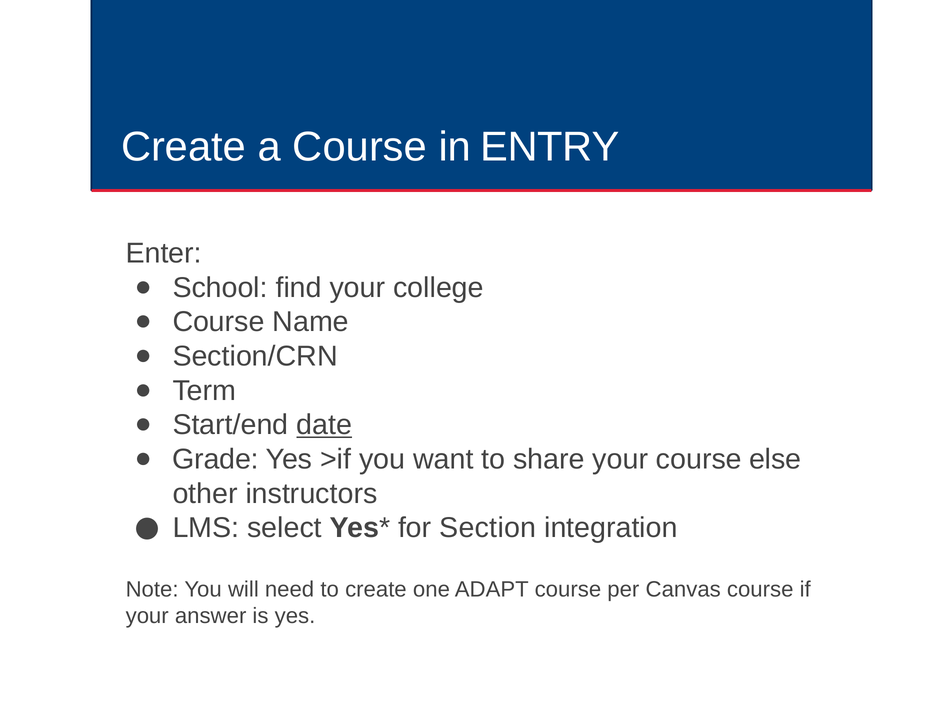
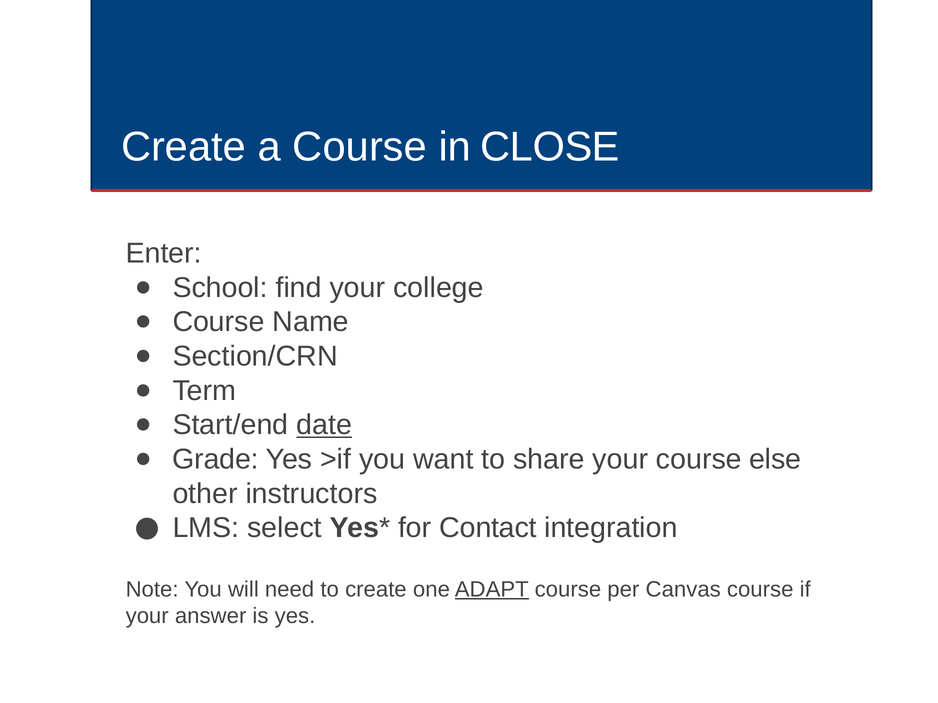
ENTRY: ENTRY -> CLOSE (550, 147)
Section: Section -> Contact (488, 528)
ADAPT underline: none -> present (492, 590)
